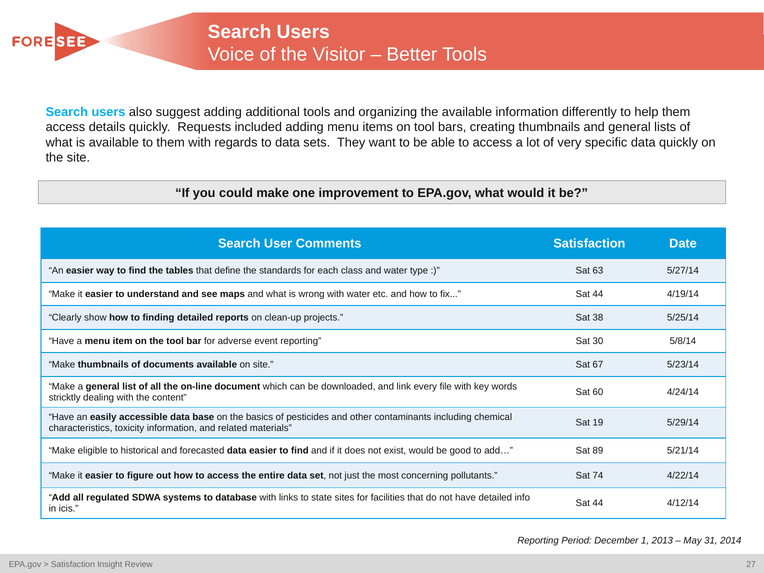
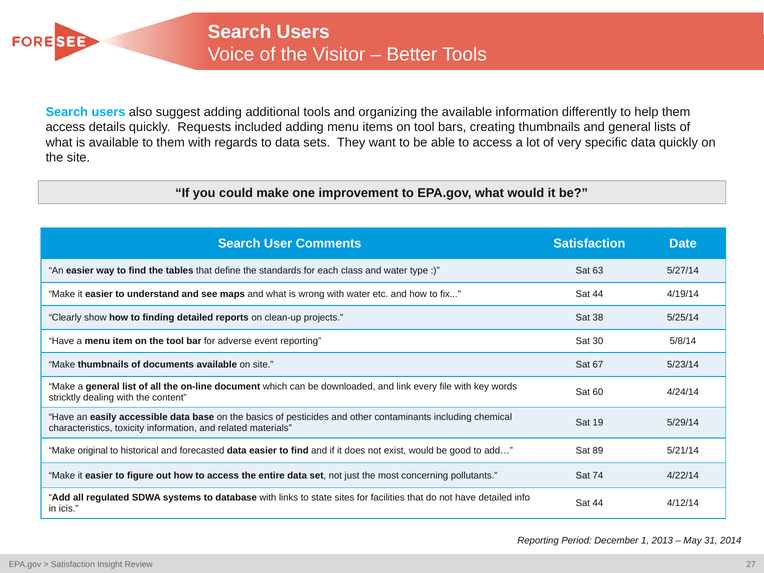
eligible: eligible -> original (93, 450)
